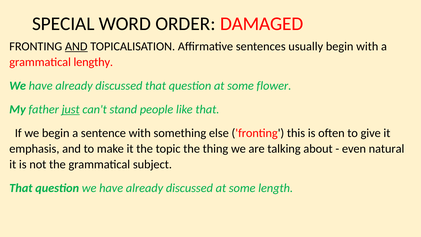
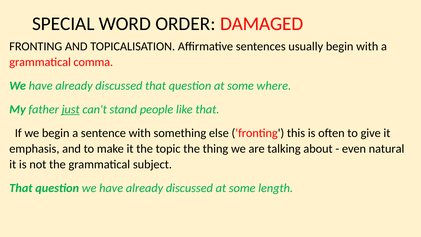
AND underline: present -> none (76, 46)
lengthy: lengthy -> comma (93, 62)
flower: flower -> where (274, 86)
